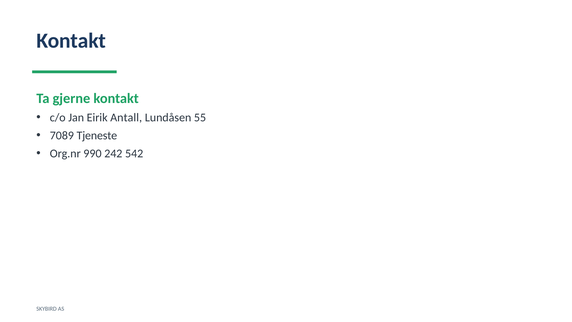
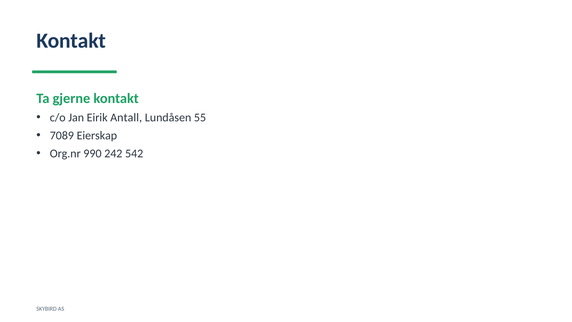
Tjeneste: Tjeneste -> Eierskap (97, 136)
